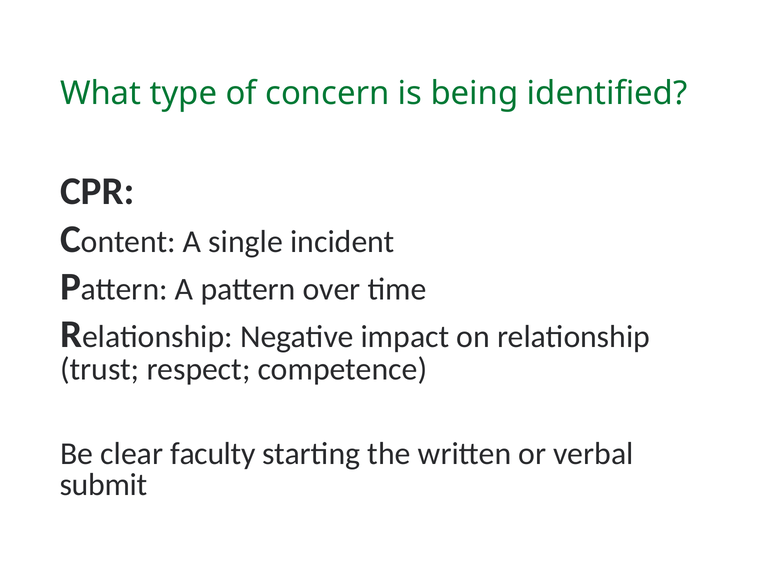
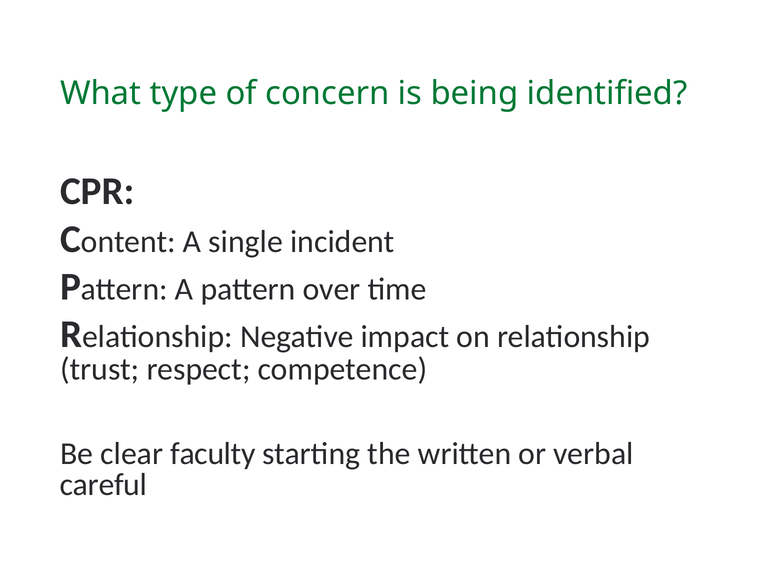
submit: submit -> careful (103, 485)
